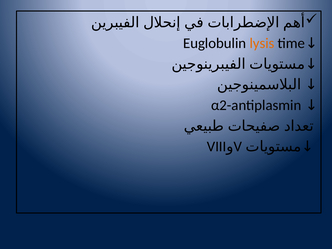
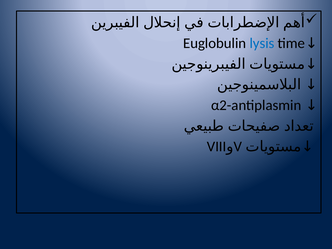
lysis colour: orange -> blue (262, 43)
